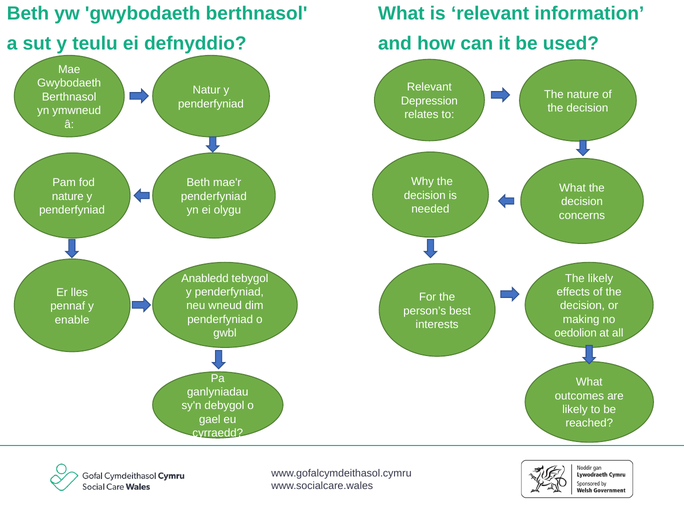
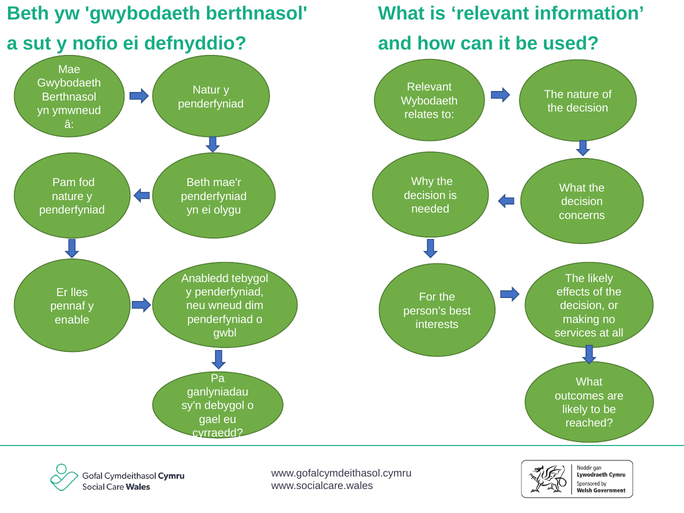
teulu: teulu -> nofio (95, 44)
Depression: Depression -> Wybodaeth (429, 101)
oedolion: oedolion -> services (576, 333)
